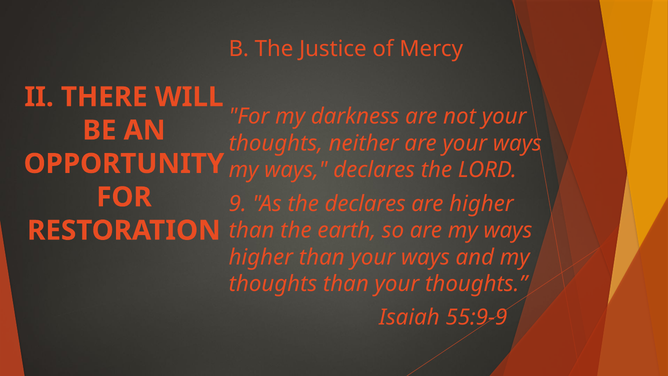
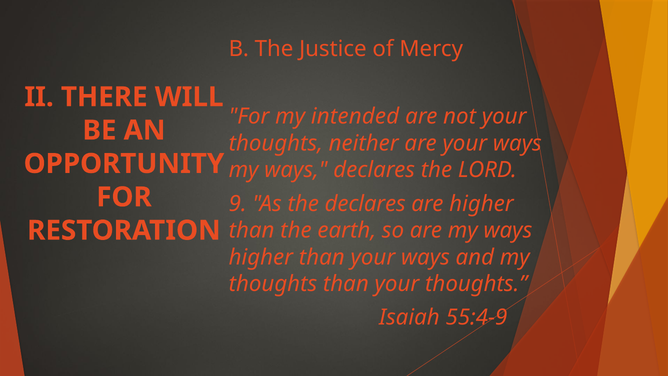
darkness: darkness -> intended (355, 116)
55:9-9: 55:9-9 -> 55:4-9 (476, 317)
